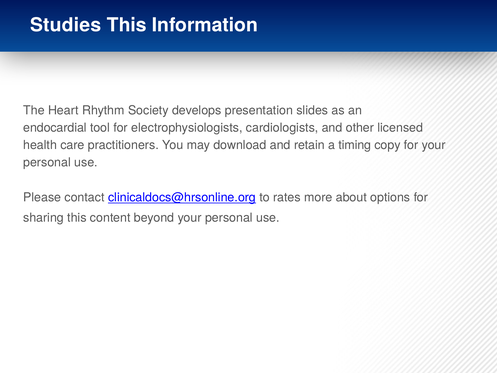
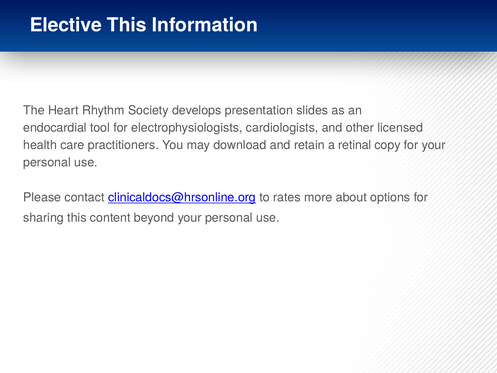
Studies: Studies -> Elective (66, 25)
timing: timing -> retinal (355, 145)
